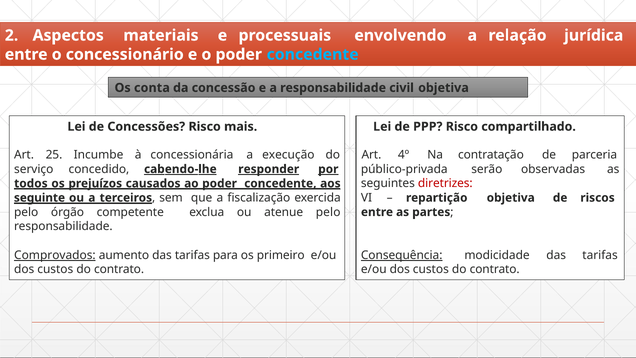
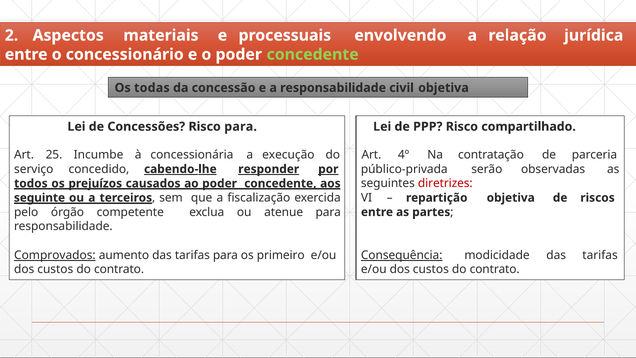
concedente colour: light blue -> light green (313, 54)
conta: conta -> todas (152, 88)
Risco mais: mais -> para (241, 126)
atenue pelo: pelo -> para (328, 212)
